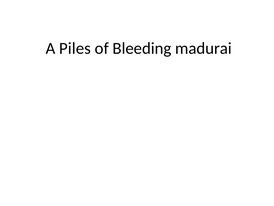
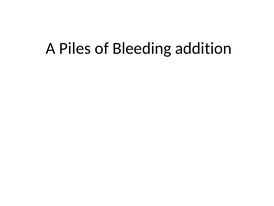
madurai: madurai -> addition (203, 48)
